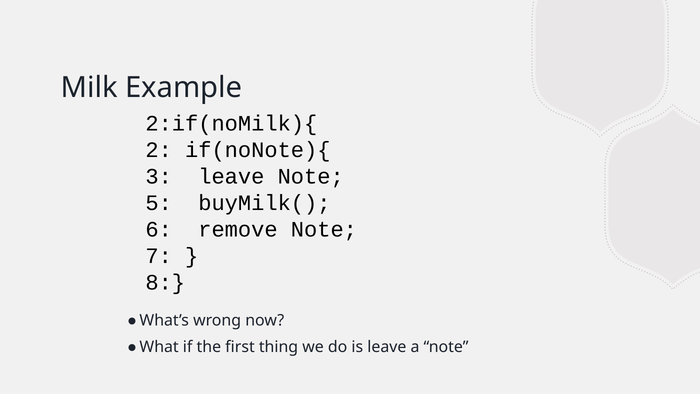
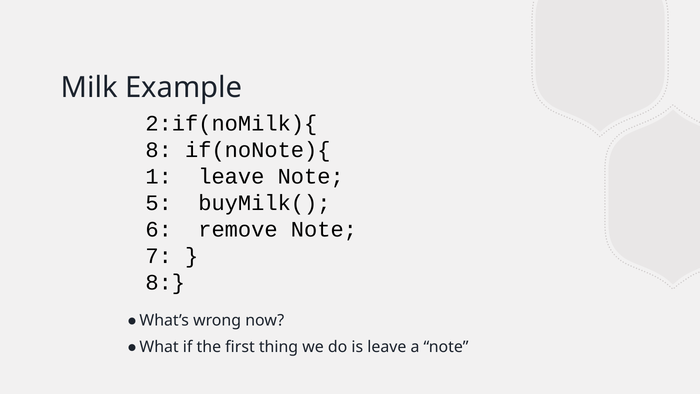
2: 2 -> 8 (159, 150)
3: 3 -> 1 (159, 176)
